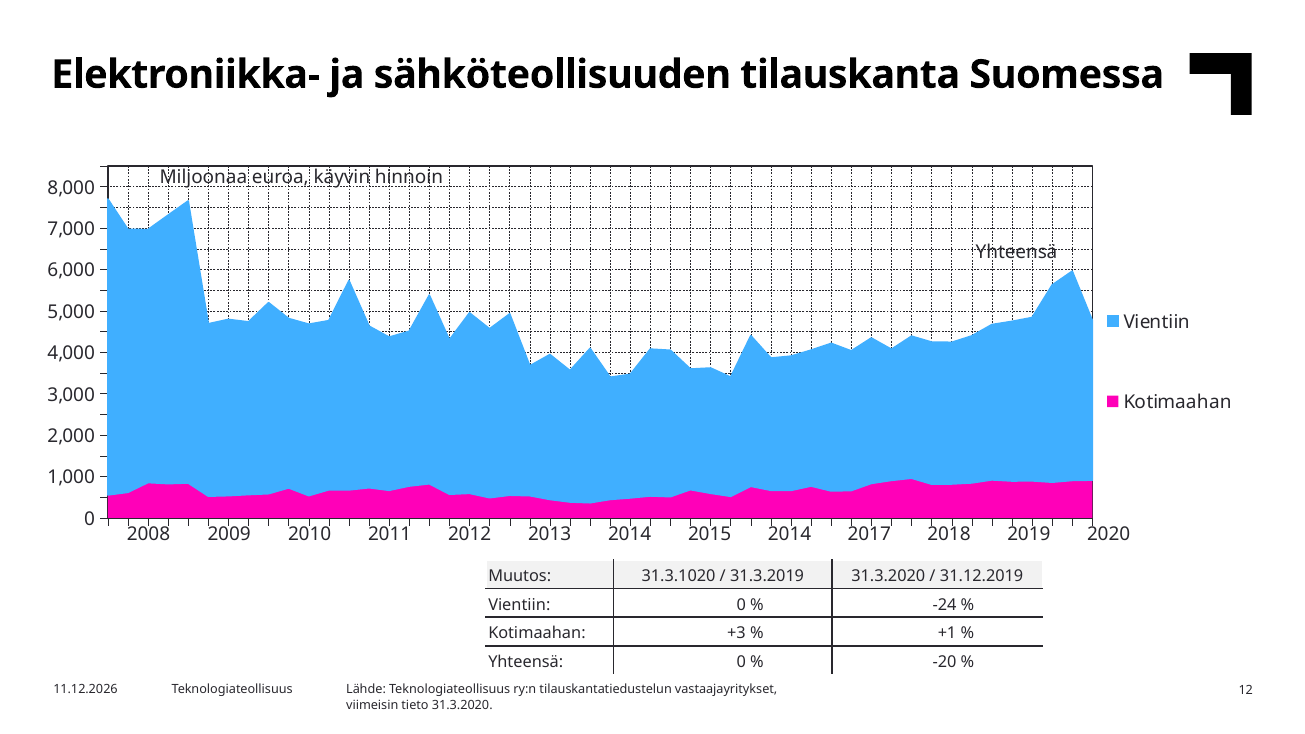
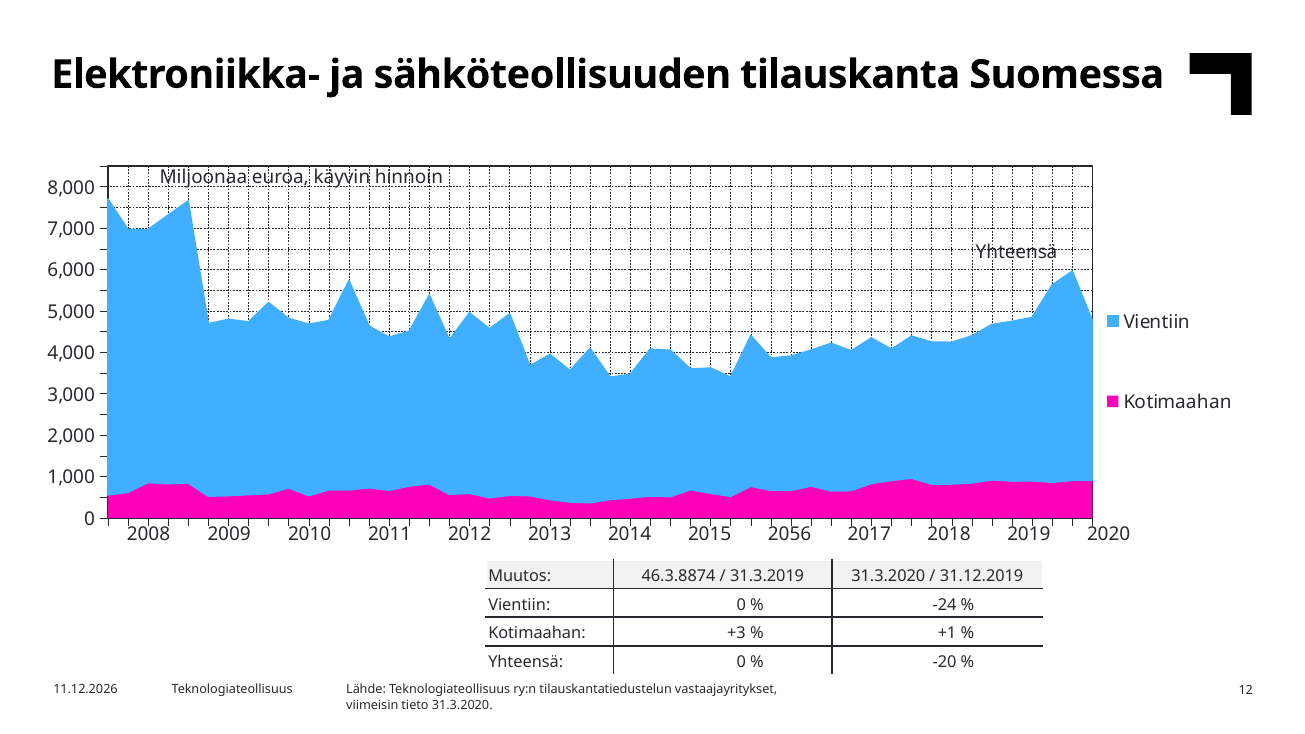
2015 2014: 2014 -> 2056 (790, 534)
31.3.1020: 31.3.1020 -> 46.3.8874 (679, 576)
